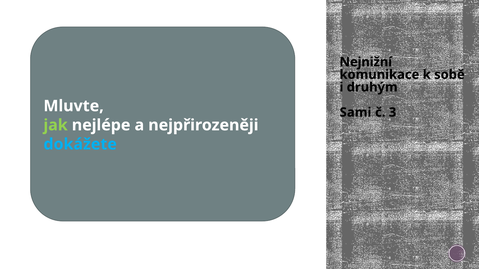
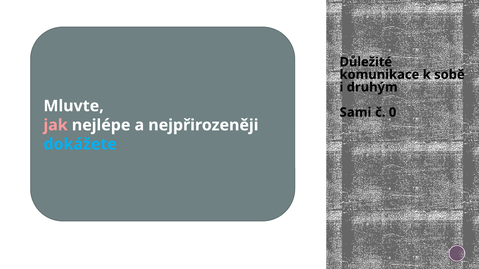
Nejnižní: Nejnižní -> Důležité (366, 62)
3: 3 -> 0 (393, 113)
jak colour: light green -> pink (56, 125)
